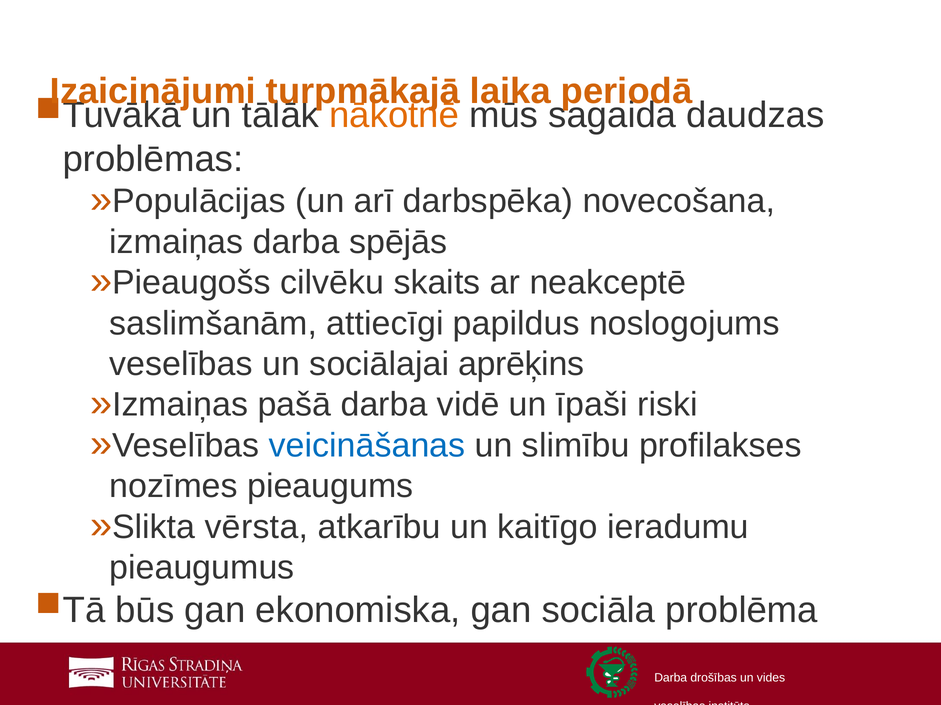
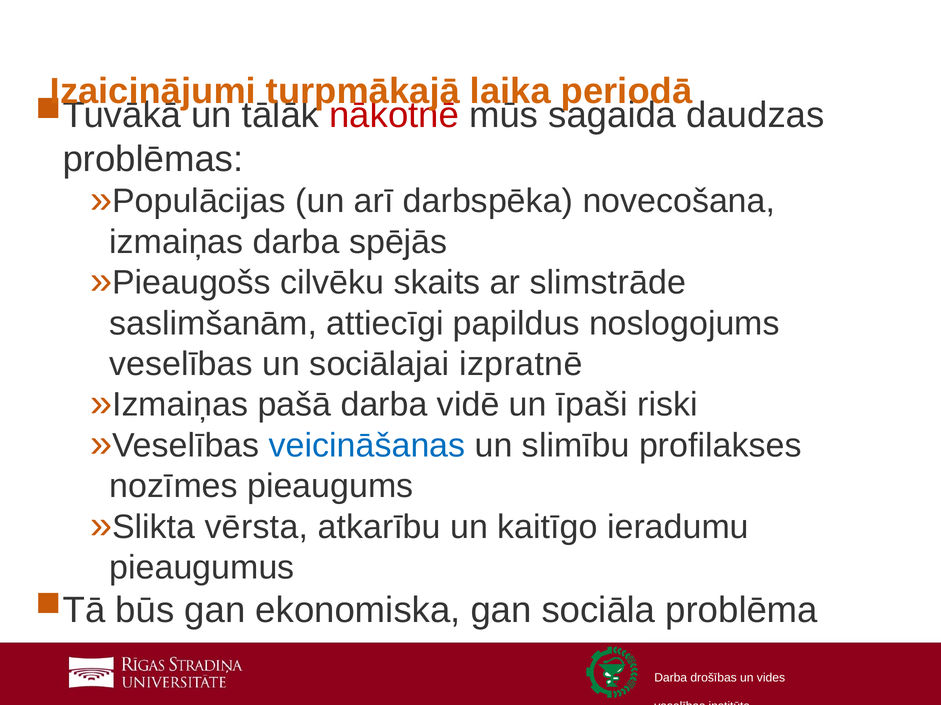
nākotnē colour: orange -> red (394, 115)
neakceptē: neakceptē -> slimstrāde (608, 283)
aprēķins: aprēķins -> izpratnē (521, 364)
